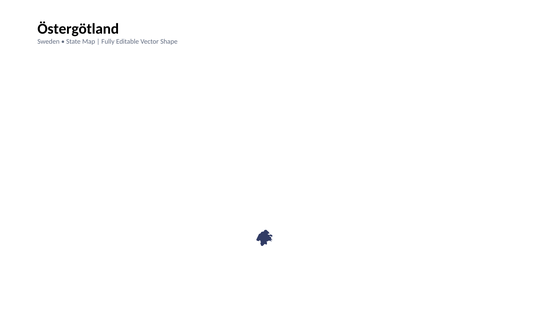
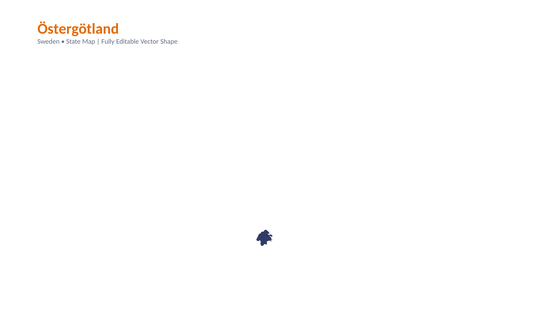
Östergötland colour: black -> orange (78, 29)
